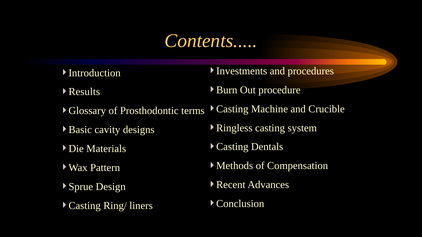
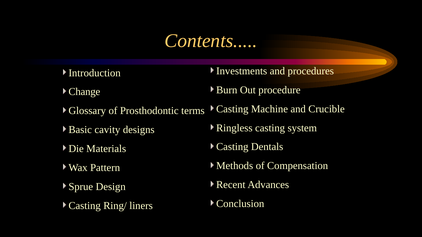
Results: Results -> Change (84, 92)
